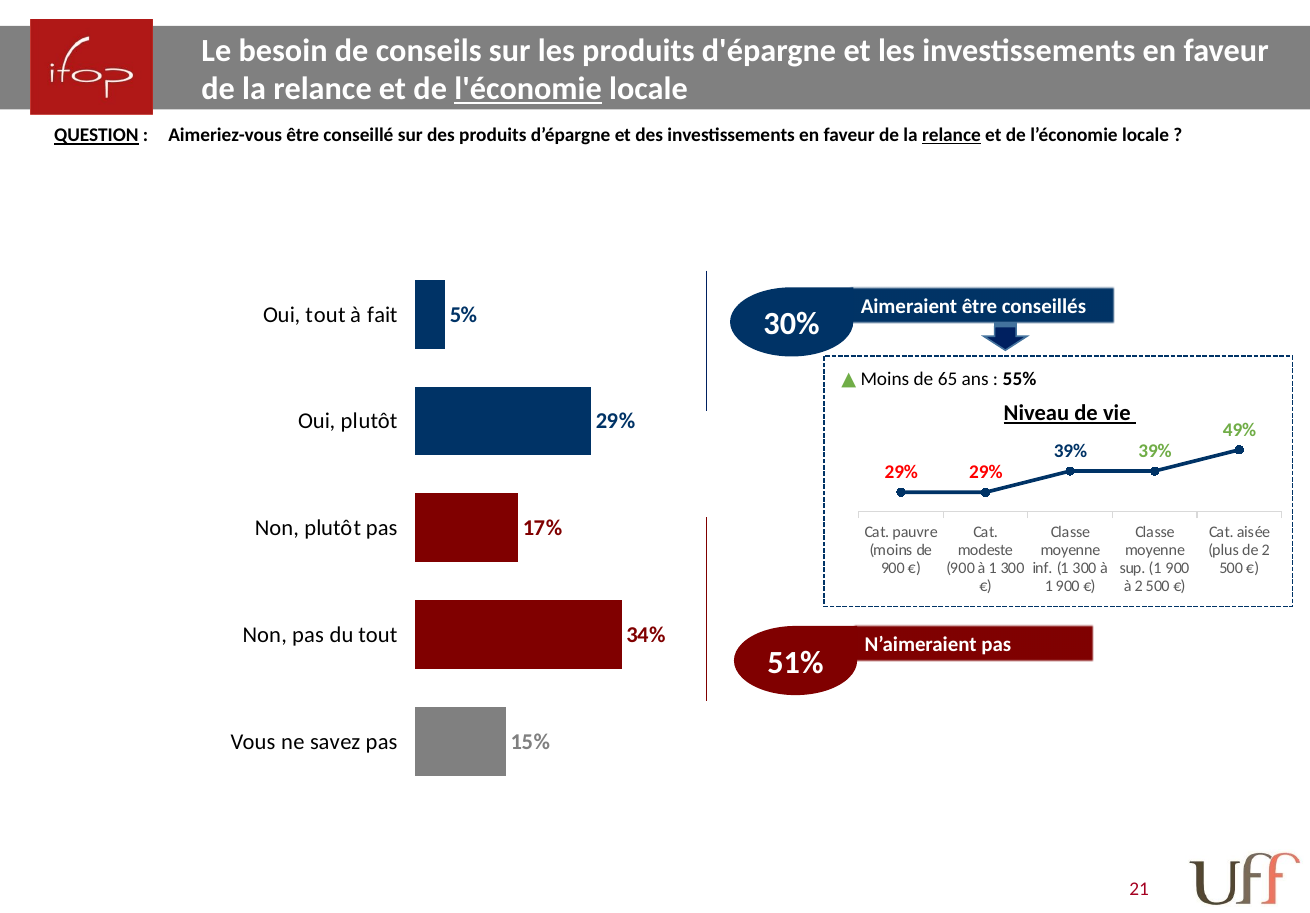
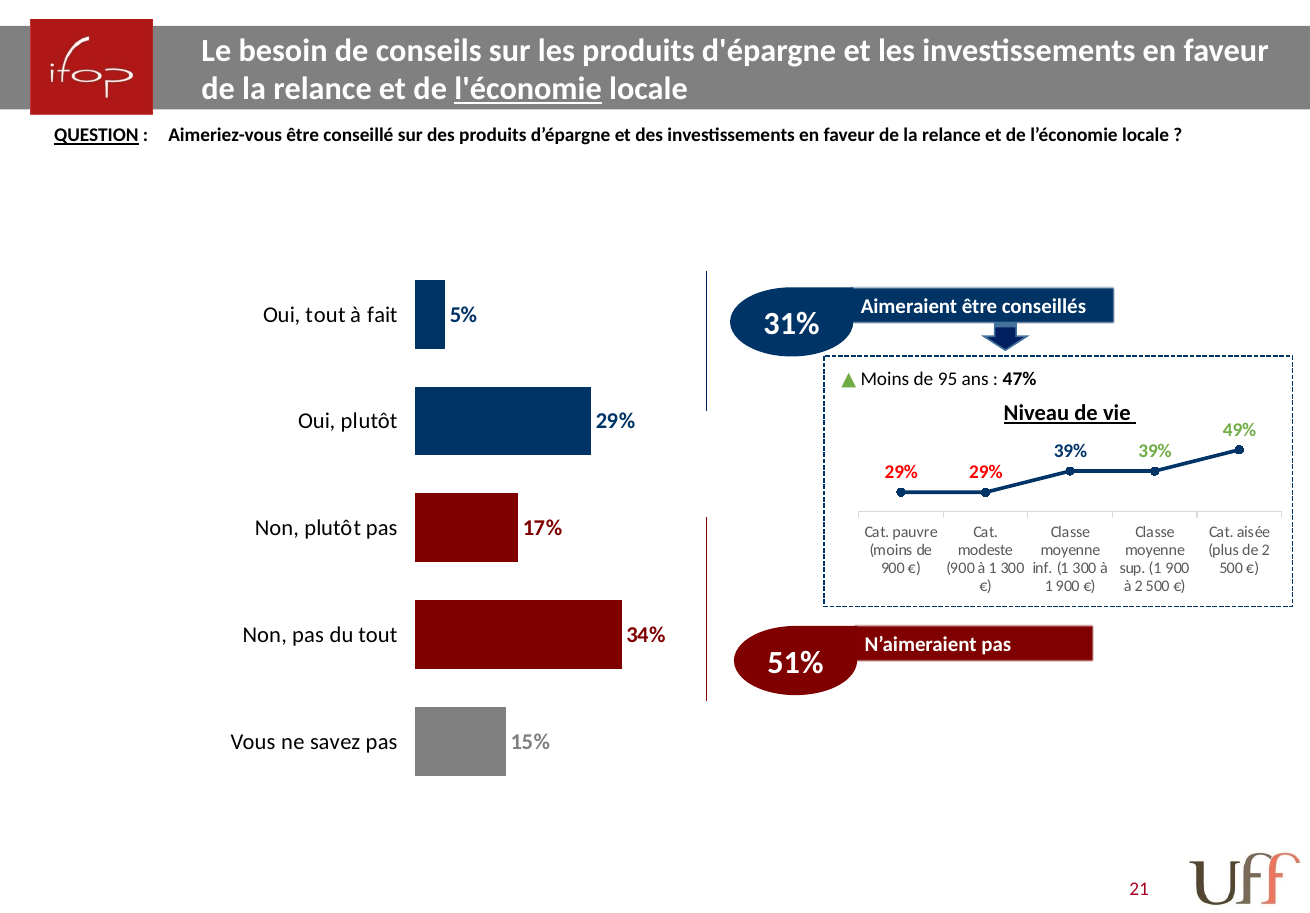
relance underline: present -> none (951, 135)
30%: 30% -> 31% (792, 324)
65: 65 -> 95 (948, 379)
55%: 55% -> 47% (1020, 379)
